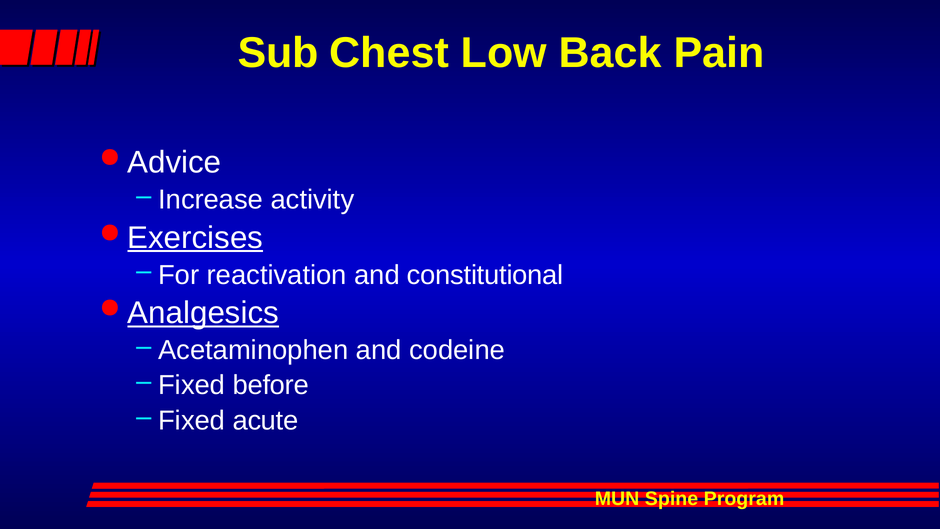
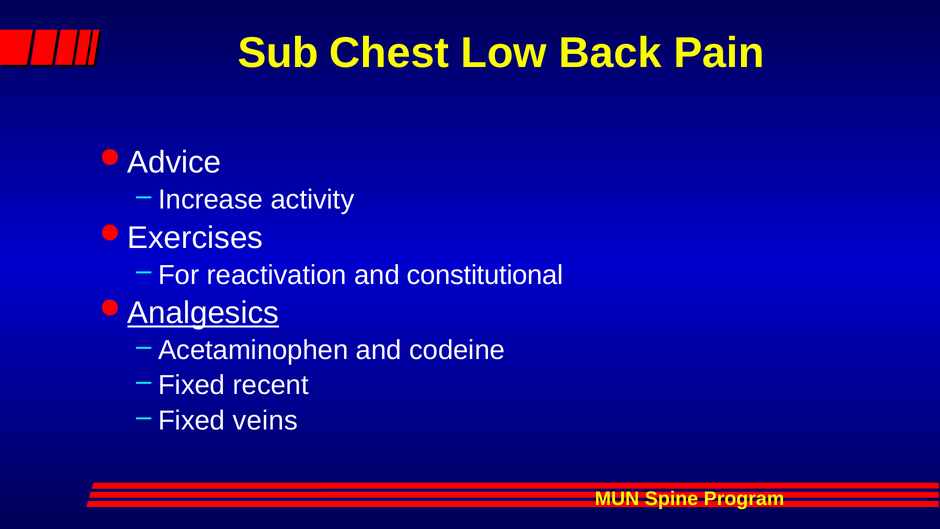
Exercises underline: present -> none (195, 238)
before: before -> recent (271, 385)
acute: acute -> veins (265, 420)
